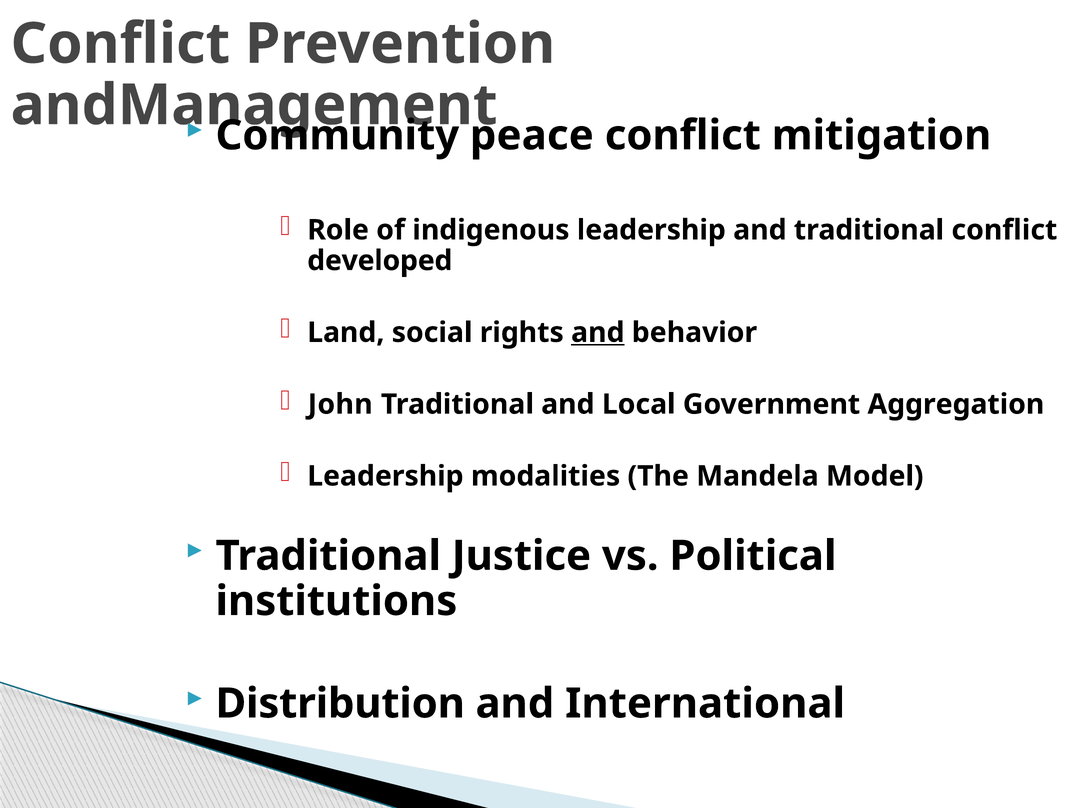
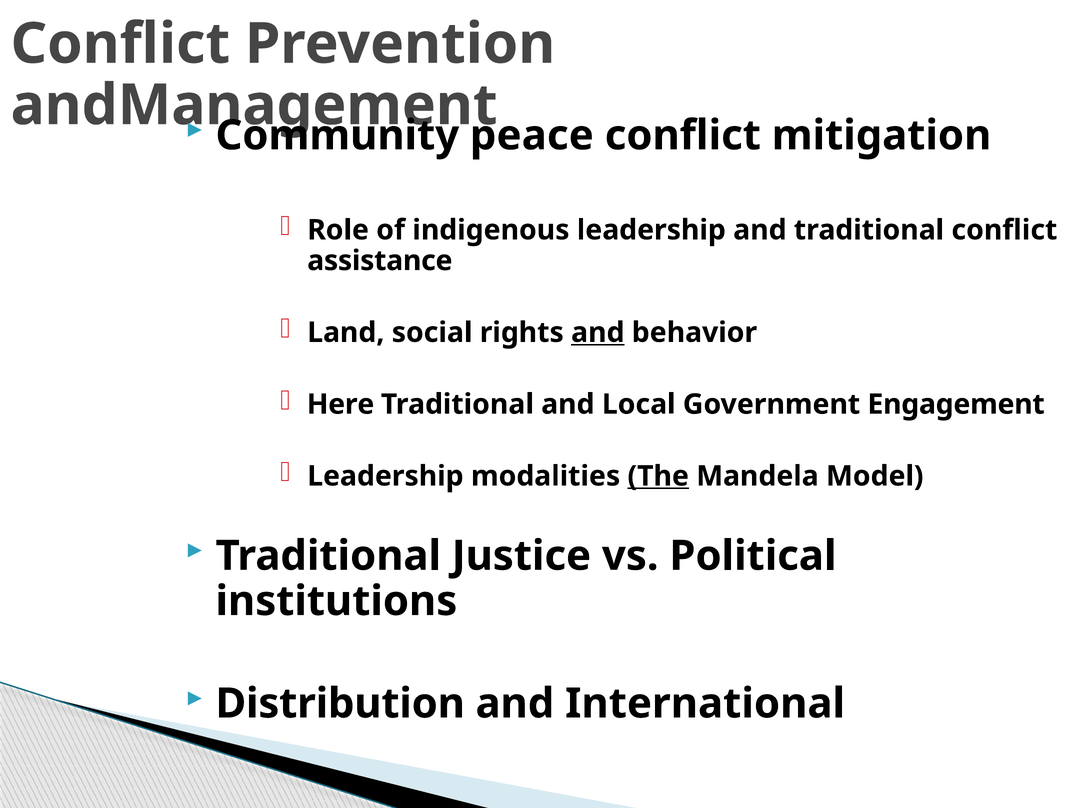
developed: developed -> assistance (380, 261)
John: John -> Here (340, 405)
Aggregation: Aggregation -> Engagement (956, 405)
The underline: none -> present (658, 476)
